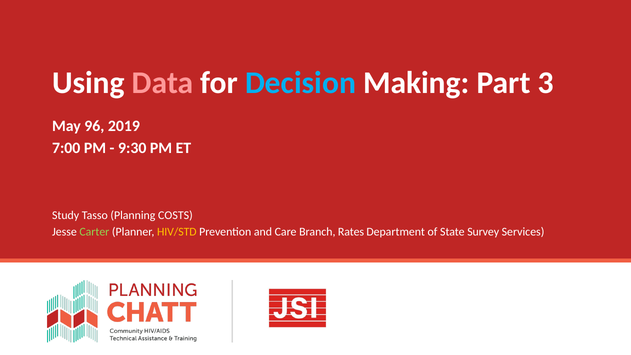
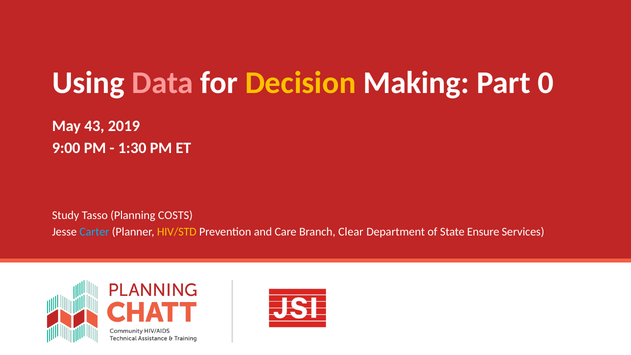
Decision colour: light blue -> yellow (301, 83)
3: 3 -> 0 (546, 83)
96: 96 -> 43 (94, 126)
7:00: 7:00 -> 9:00 (66, 148)
9:30: 9:30 -> 1:30 (132, 148)
Carter colour: light green -> light blue (94, 232)
Rates: Rates -> Clear (351, 232)
Survey: Survey -> Ensure (483, 232)
